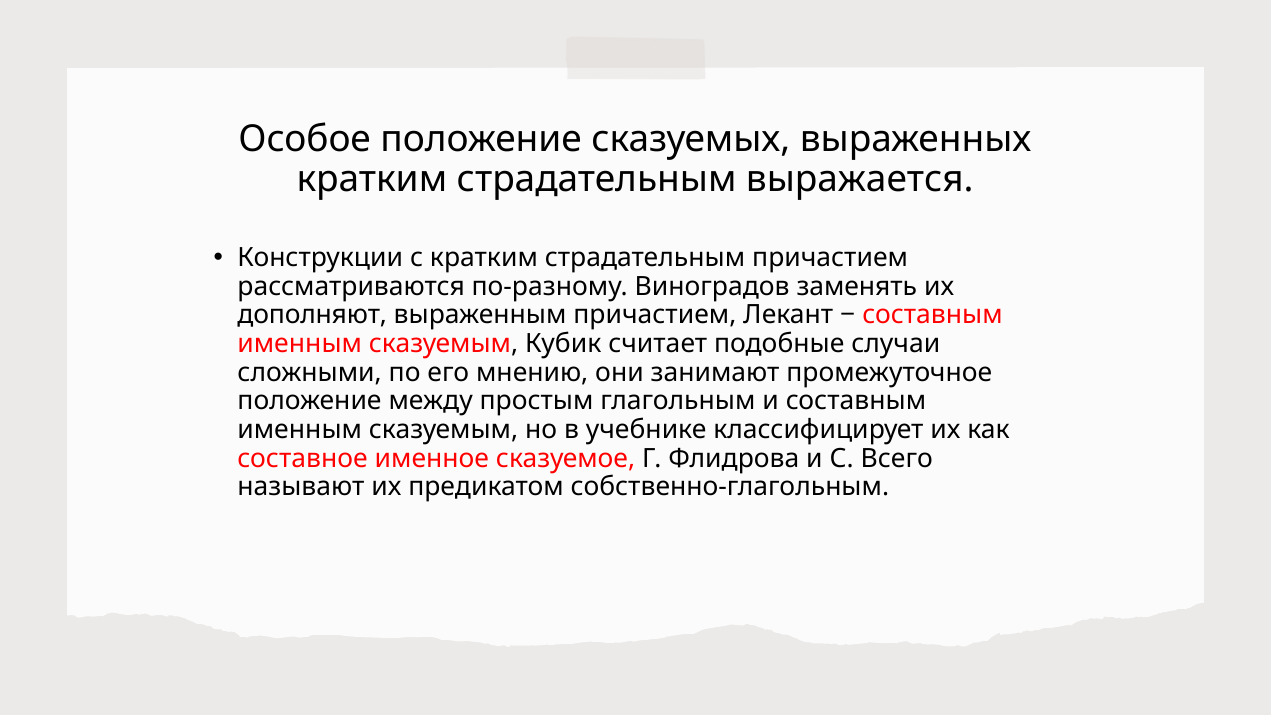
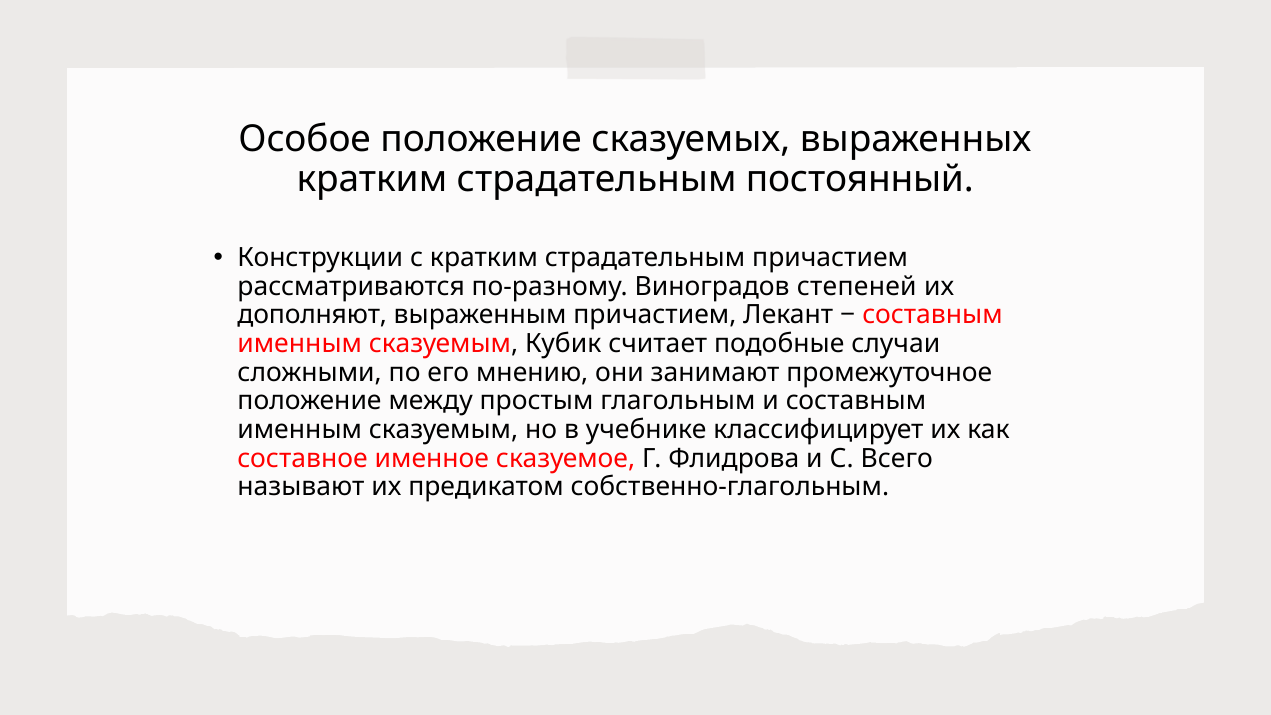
выражается: выражается -> постоянный (860, 179)
заменять: заменять -> степеней (857, 287)
